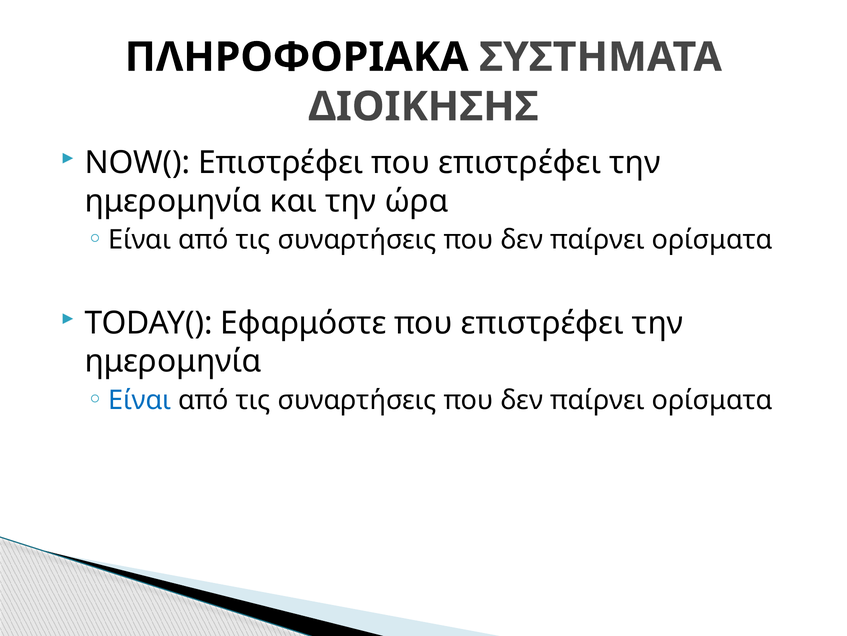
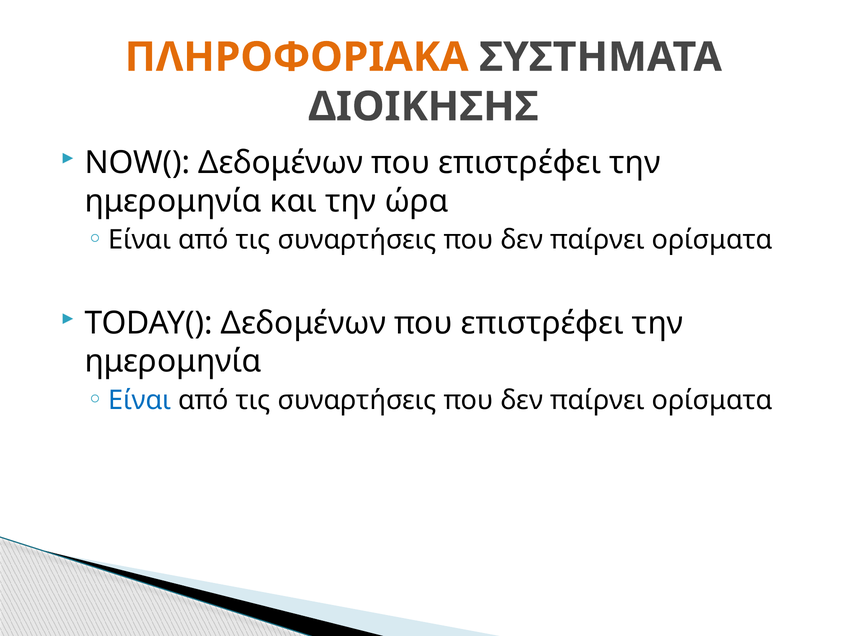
ΠΛΗΡΟΦΟΡΙΑΚΑ colour: black -> orange (297, 57)
NOW( Επιστρέφει: Επιστρέφει -> Δεδομένων (281, 163)
TODAY( Εφαρμόστε: Εφαρμόστε -> Δεδομένων (303, 323)
